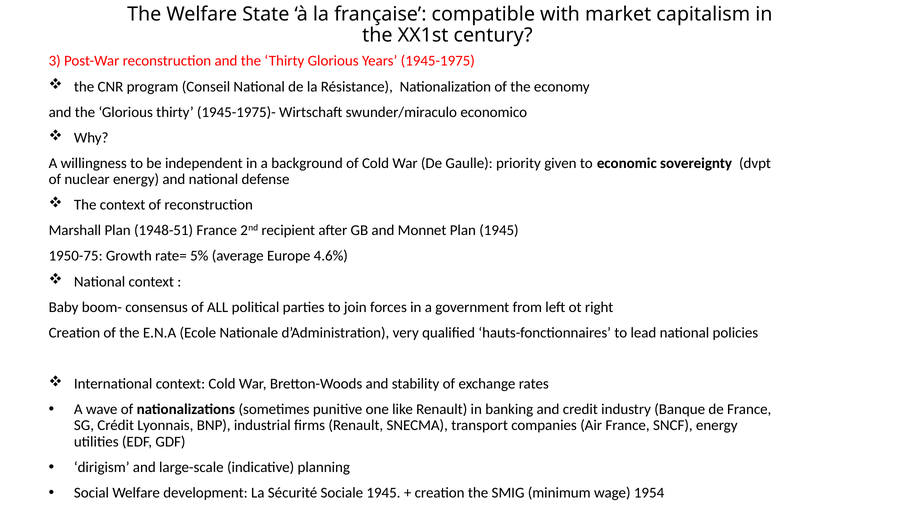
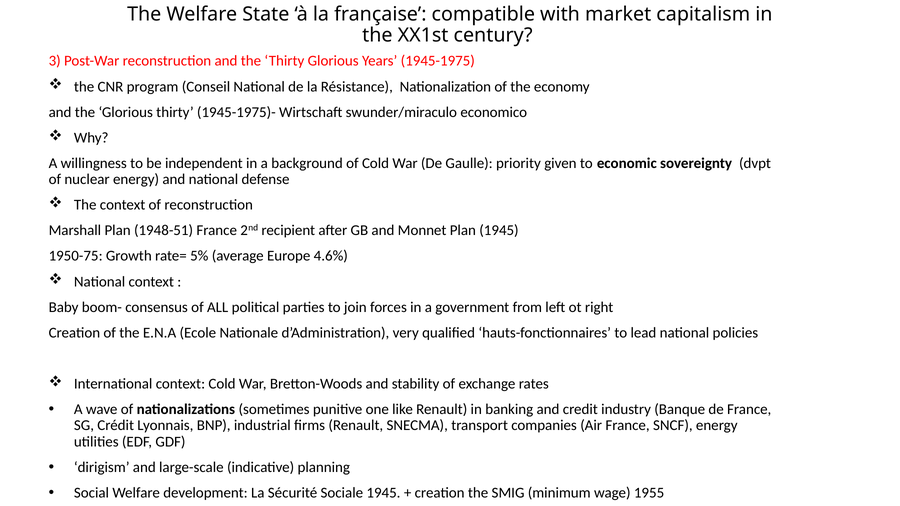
1954: 1954 -> 1955 (649, 493)
